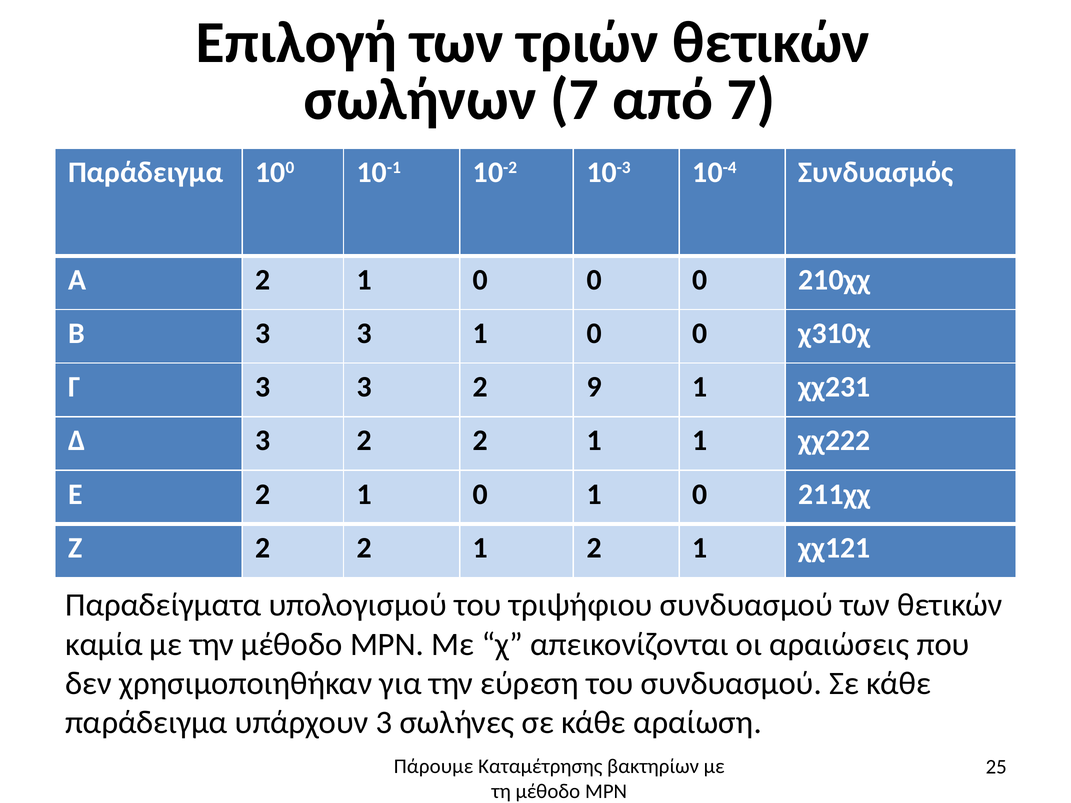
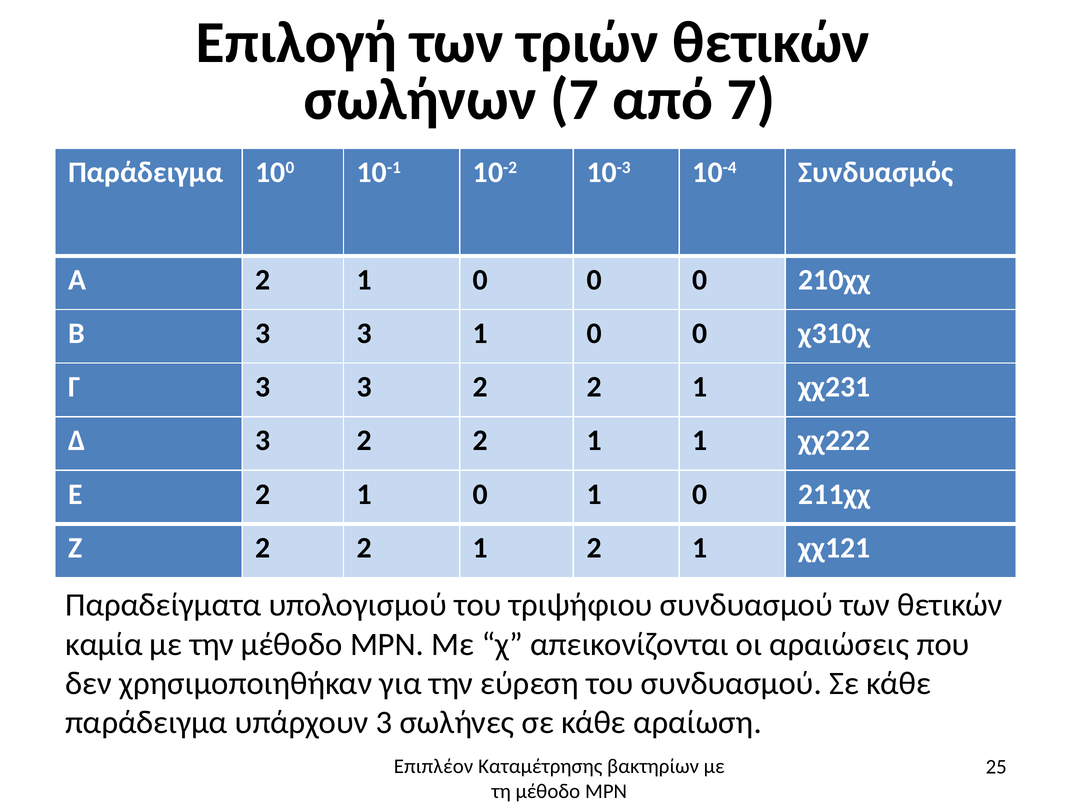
3 3 2 9: 9 -> 2 (594, 387)
Πάρουμε: Πάρουμε -> Επιπλέον (434, 767)
